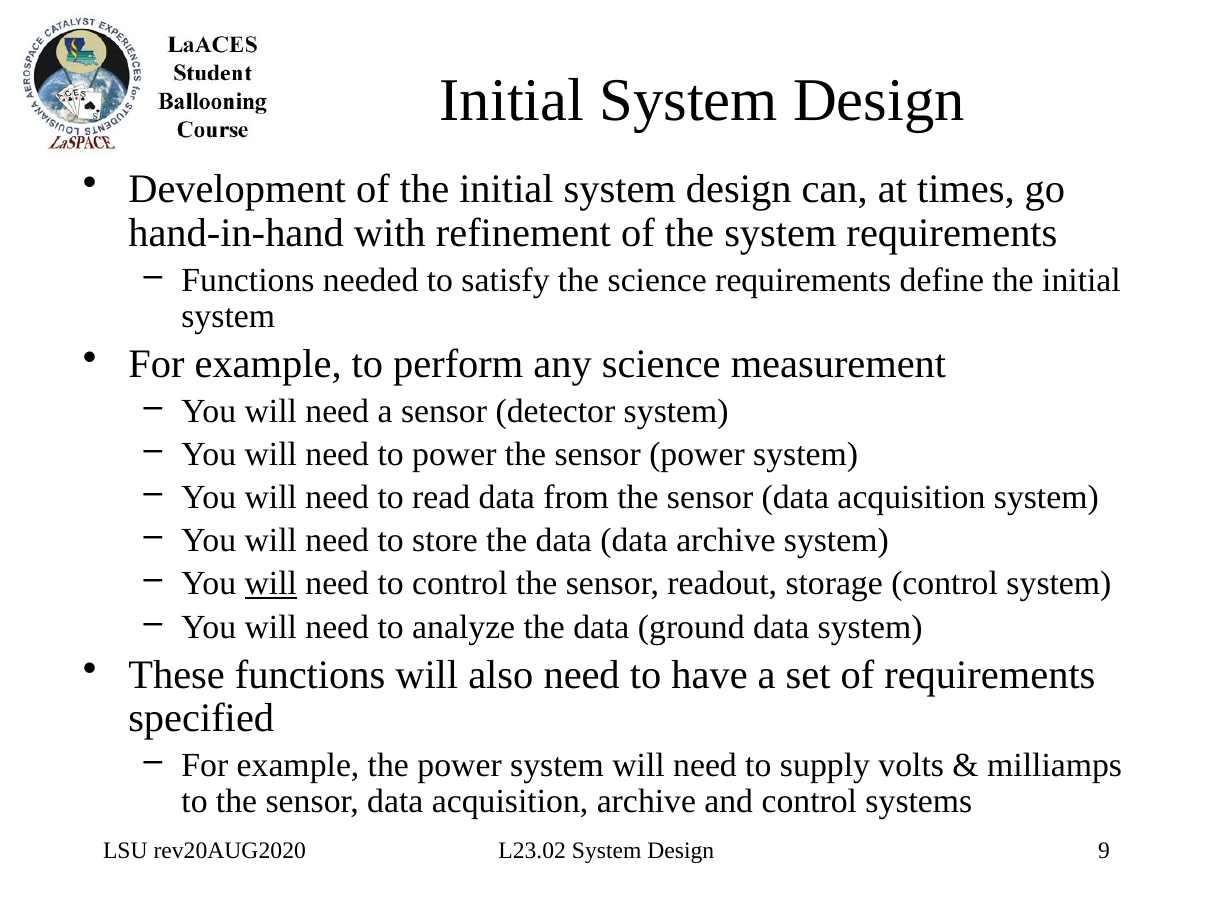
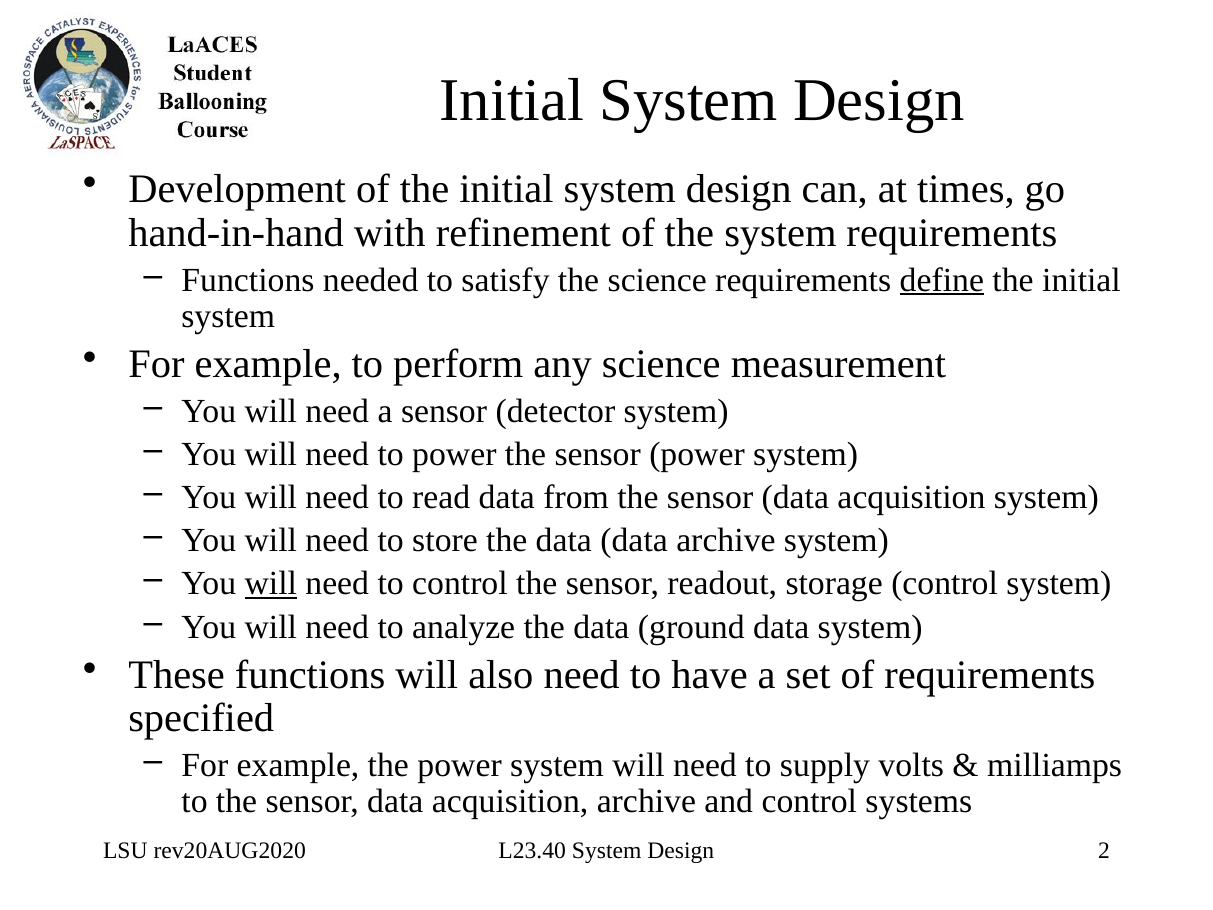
define underline: none -> present (942, 280)
L23.02: L23.02 -> L23.40 (532, 851)
9: 9 -> 2 (1104, 851)
